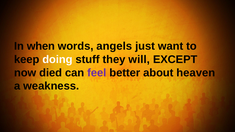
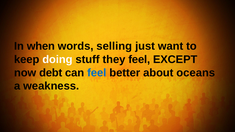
angels: angels -> selling (114, 46)
they will: will -> feel (139, 59)
died: died -> debt (51, 73)
feel colour: purple -> blue (97, 73)
heaven: heaven -> oceans (196, 73)
